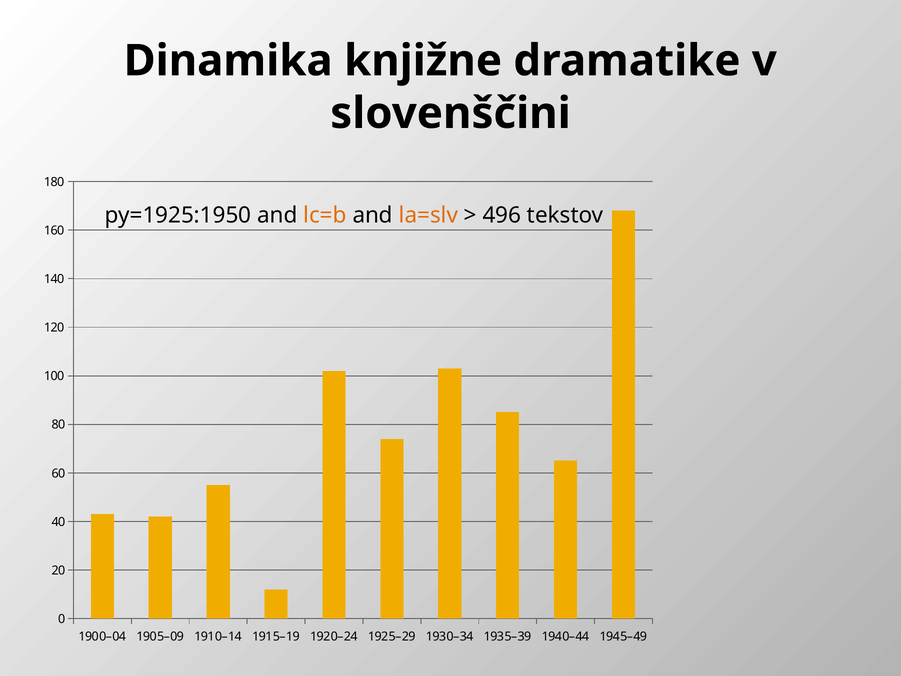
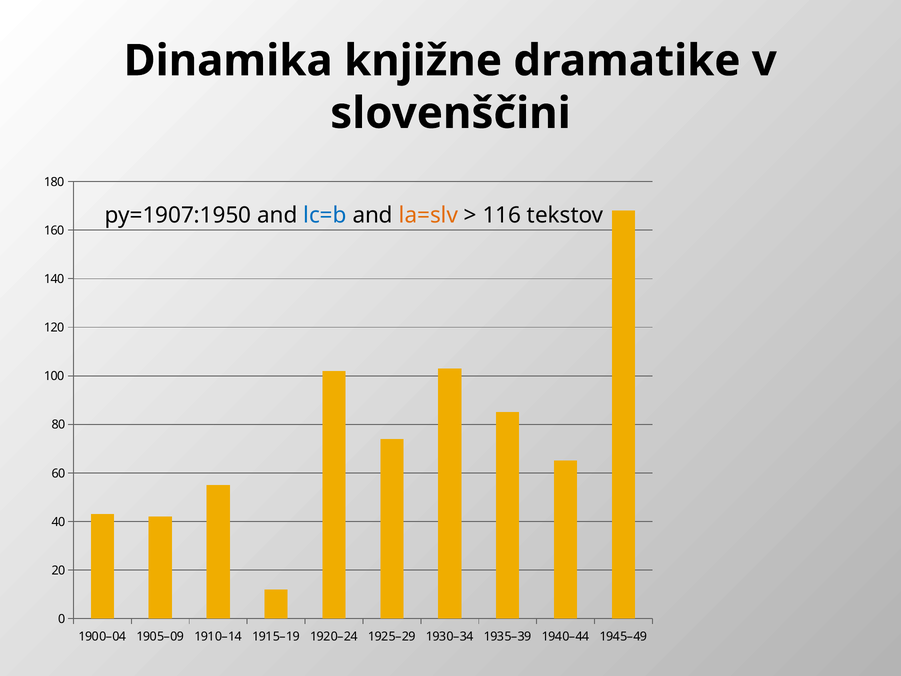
py=1925:1950: py=1925:1950 -> py=1907:1950 (178, 215)
lc=b colour: orange -> blue (325, 215)
496: 496 -> 116 (502, 215)
